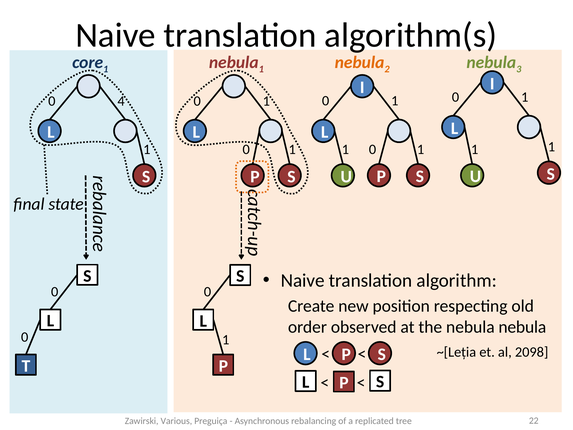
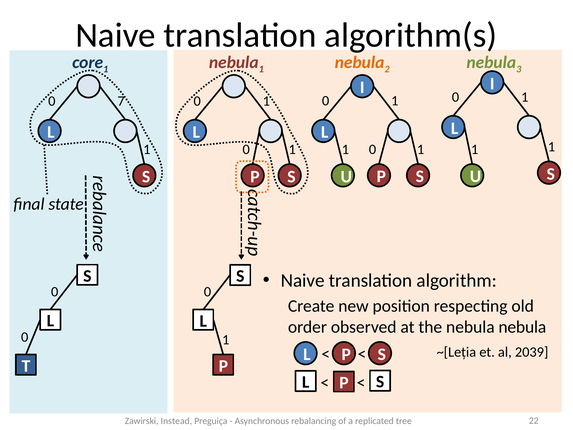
4: 4 -> 7 (121, 101)
2098: 2098 -> 2039 (532, 352)
Various: Various -> Instead (176, 421)
